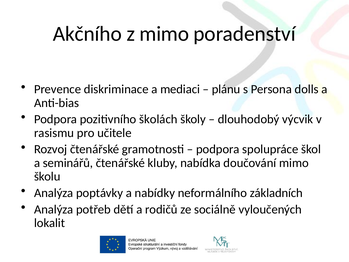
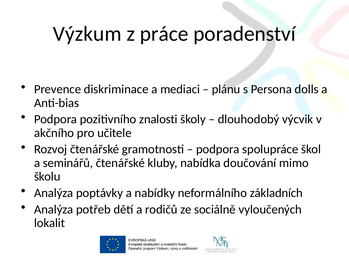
Akčního: Akčního -> Výzkum (87, 34)
z mimo: mimo -> práce (164, 34)
školách: školách -> znalosti (158, 119)
rasismu: rasismu -> akčního (54, 133)
